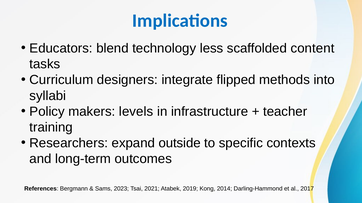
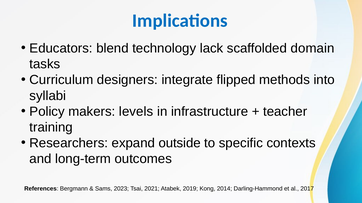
less: less -> lack (212, 48)
content: content -> domain (313, 48)
